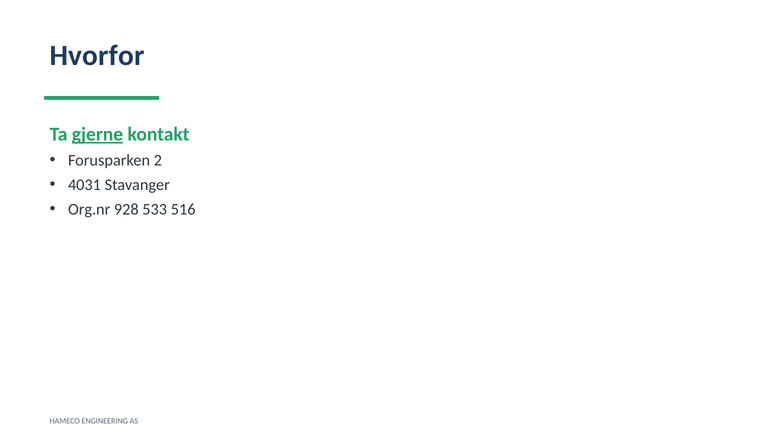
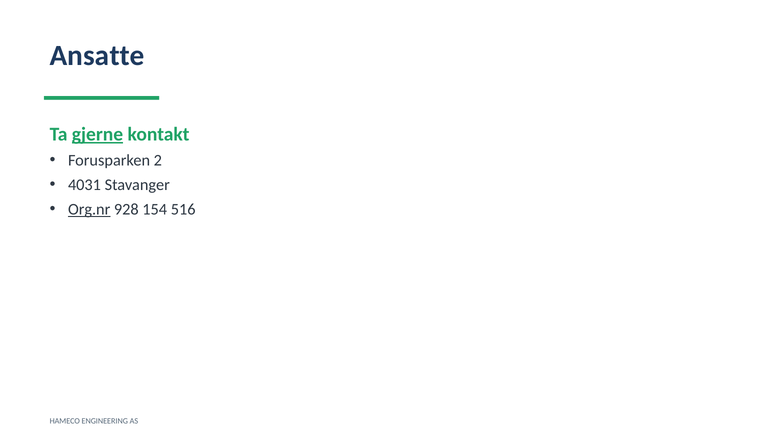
Hvorfor: Hvorfor -> Ansatte (97, 56)
Org.nr underline: none -> present (89, 209)
533: 533 -> 154 (155, 209)
